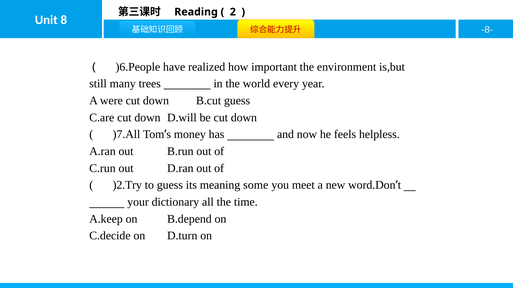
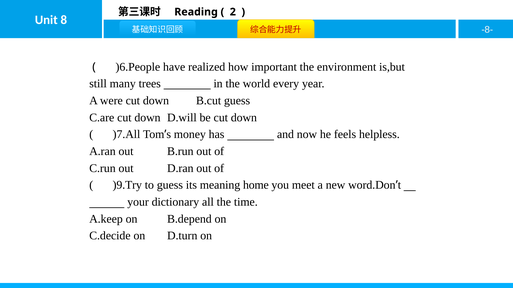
)2.Try: )2.Try -> )9.Try (127, 185)
some: some -> home (256, 185)
